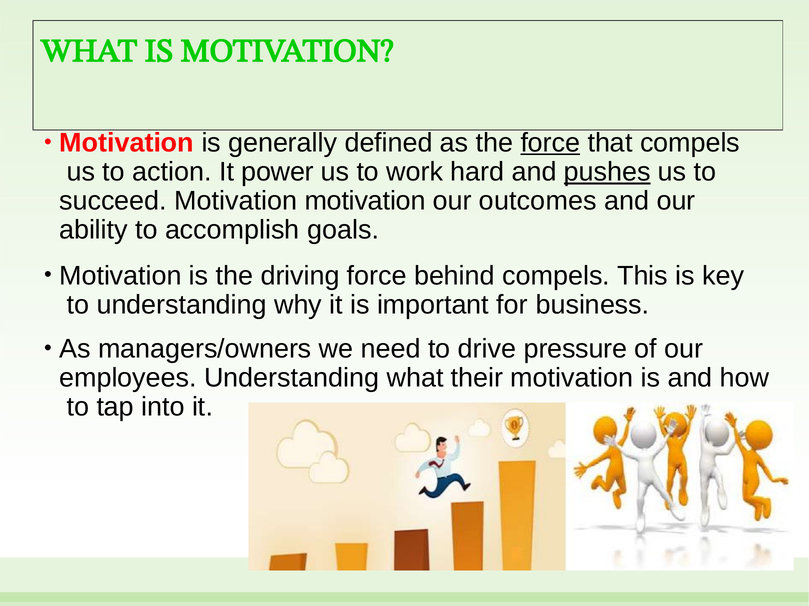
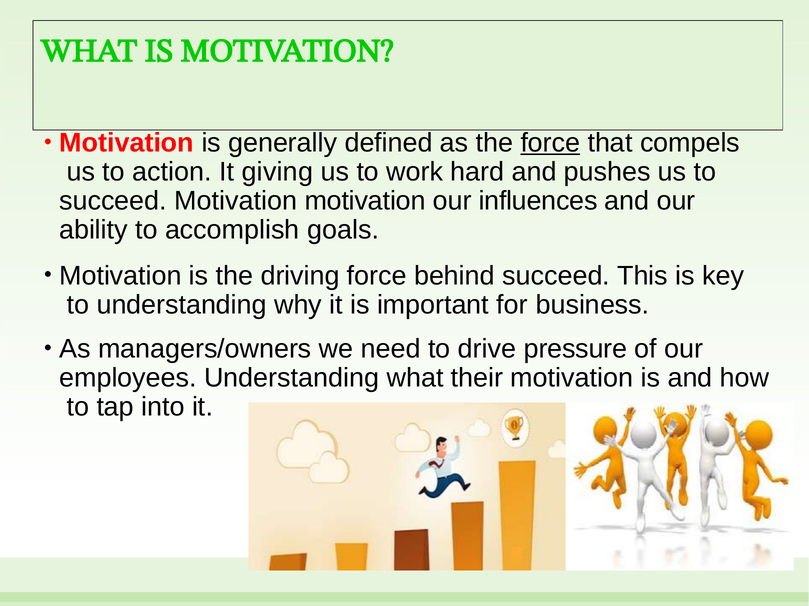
power: power -> giving (277, 172)
pushes underline: present -> none (607, 172)
outcomes: outcomes -> influences (538, 201)
behind compels: compels -> succeed (556, 276)
